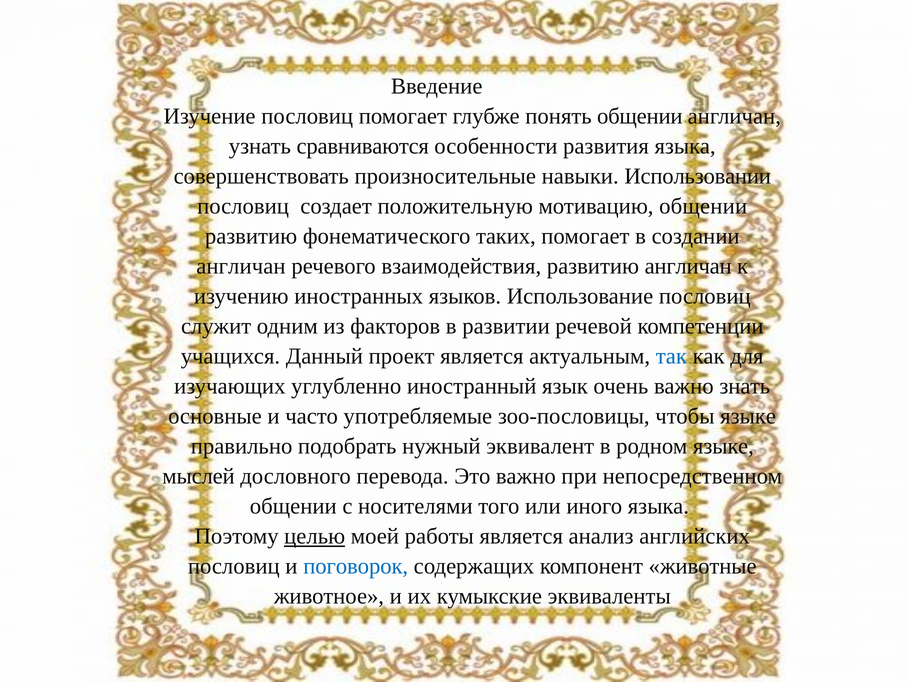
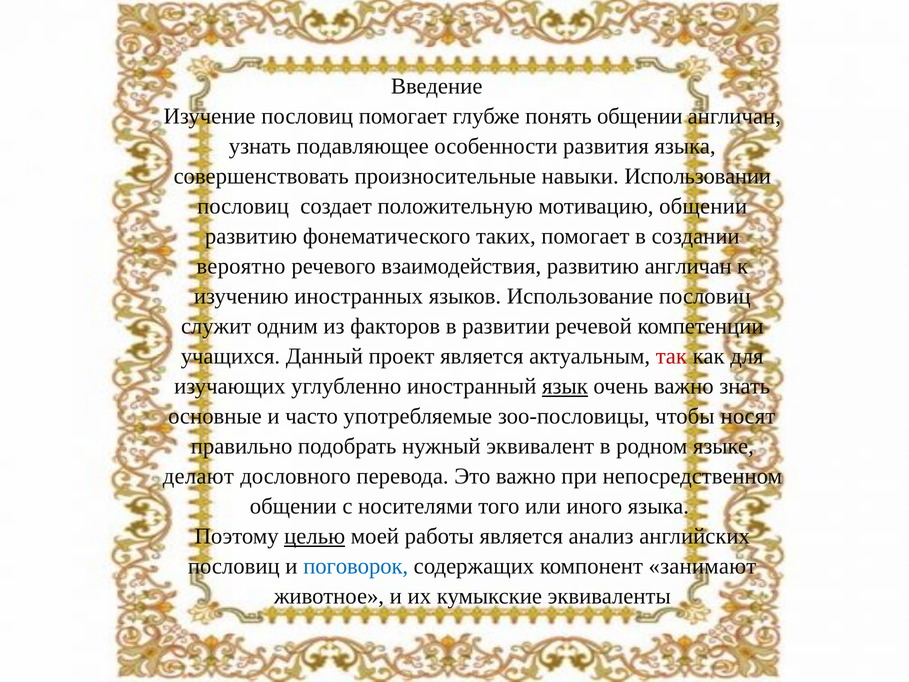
сравниваются: сравниваются -> подавляющее (363, 146)
англичан: англичан -> вероятно (241, 266)
так colour: blue -> red (671, 356)
язык underline: none -> present (565, 386)
чтобы языке: языке -> носят (748, 416)
мыслей: мыслей -> делают (198, 476)
животные: животные -> занимают (702, 566)
